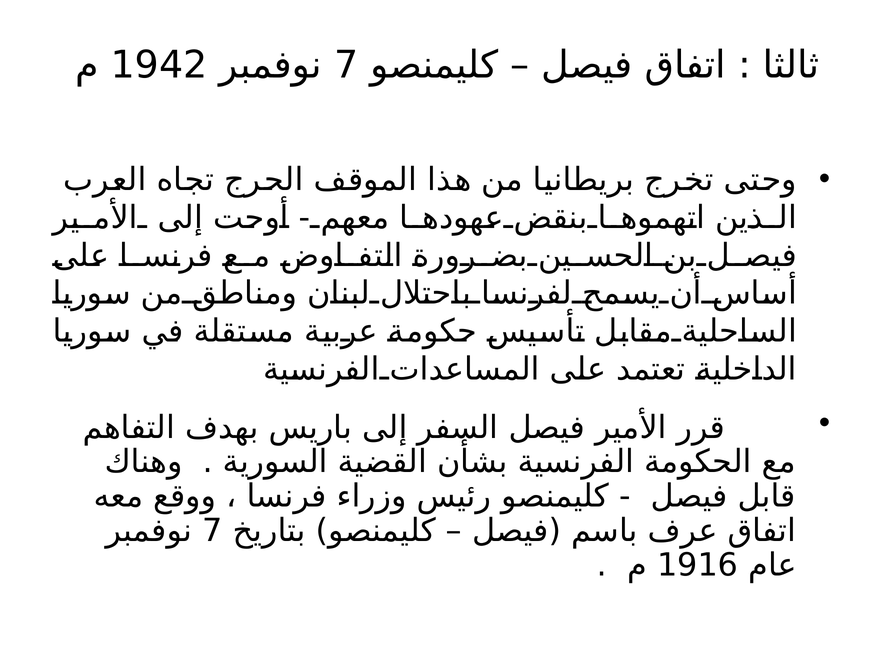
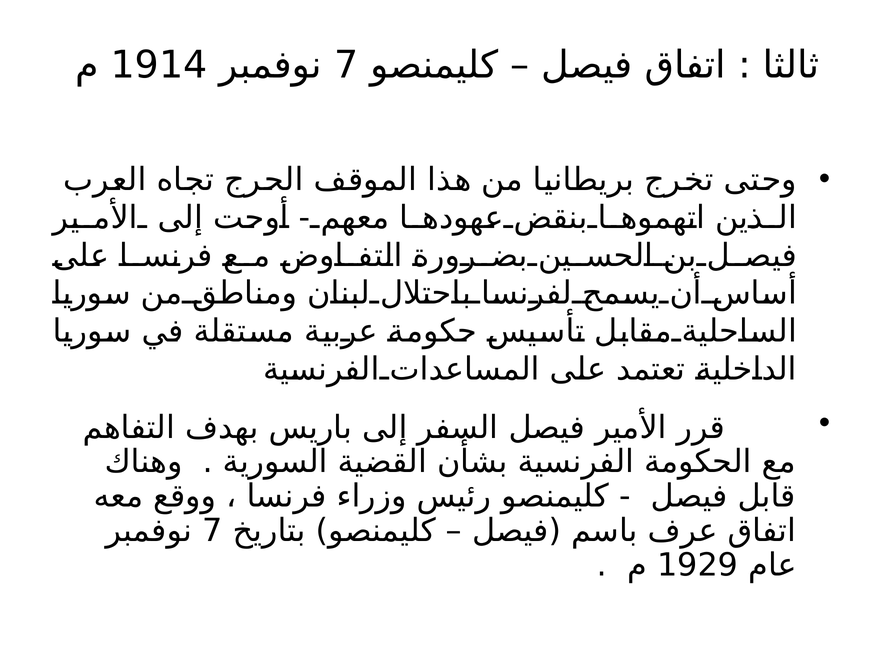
1942: 1942 -> 1914 (159, 65)
1916: 1916 -> 1929 (698, 565)
